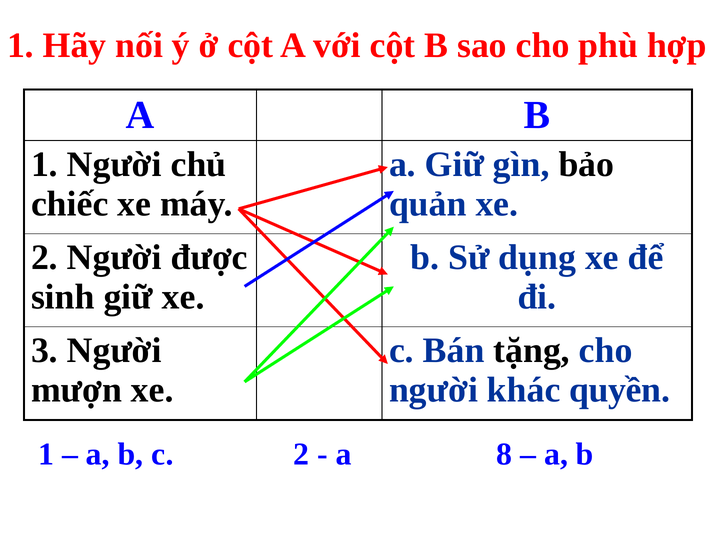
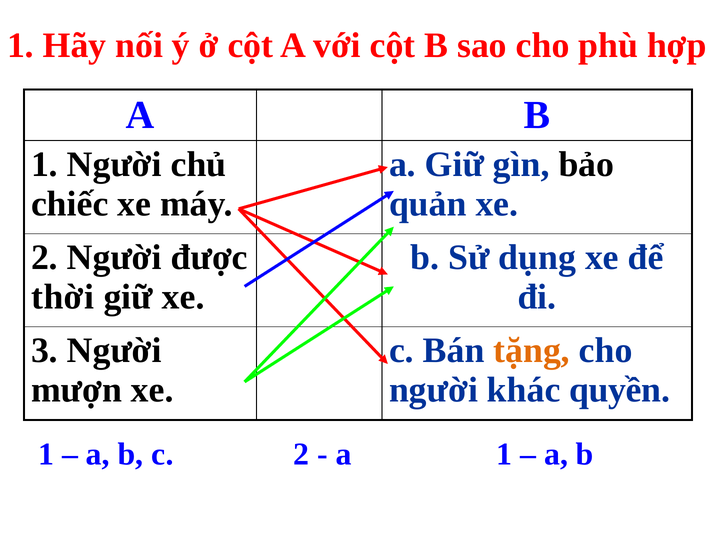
sinh: sinh -> thời (63, 297)
tặng colour: black -> orange (532, 350)
a 8: 8 -> 1 (504, 454)
